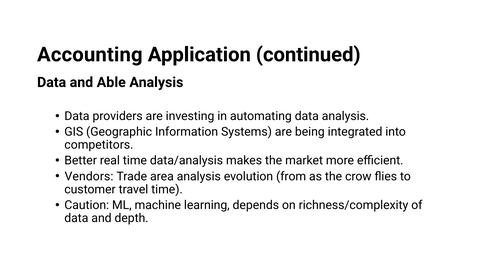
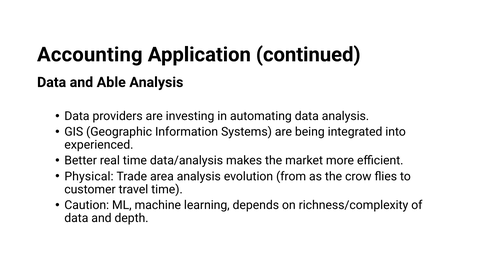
competitors: competitors -> experienced (99, 145)
Vendors: Vendors -> Physical (89, 176)
